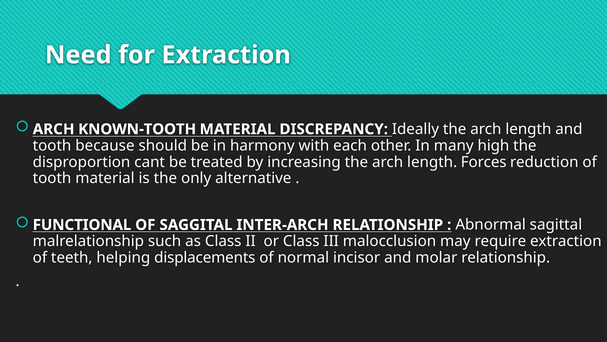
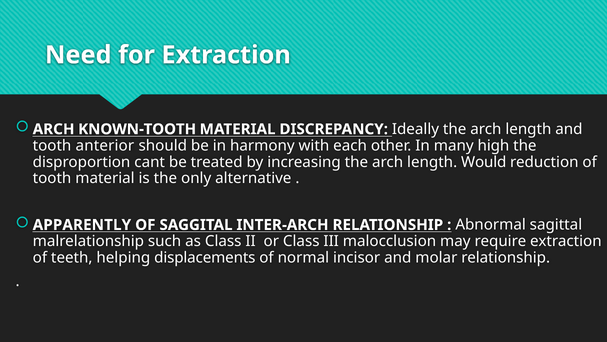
because: because -> anterior (105, 145)
Forces: Forces -> Would (484, 162)
FUNCTIONAL: FUNCTIONAL -> APPARENTLY (82, 225)
